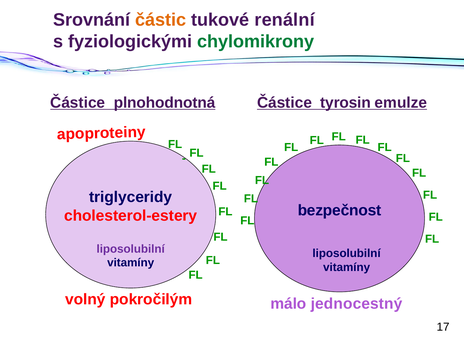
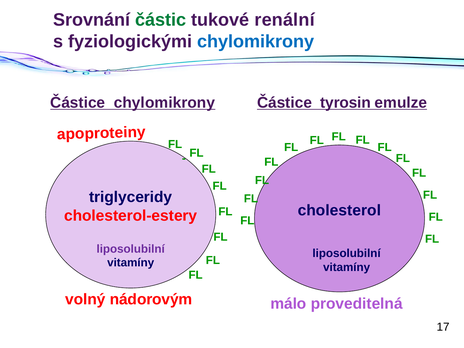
částic colour: orange -> green (161, 20)
chylomikrony colour: green -> blue (256, 42)
Částice plnohodnotná: plnohodnotná -> chylomikrony (164, 103)
bezpečnost: bezpečnost -> cholesterol (339, 210)
pokročilým: pokročilým -> nádorovým (151, 299)
jednocestný: jednocestný -> proveditelná (357, 304)
